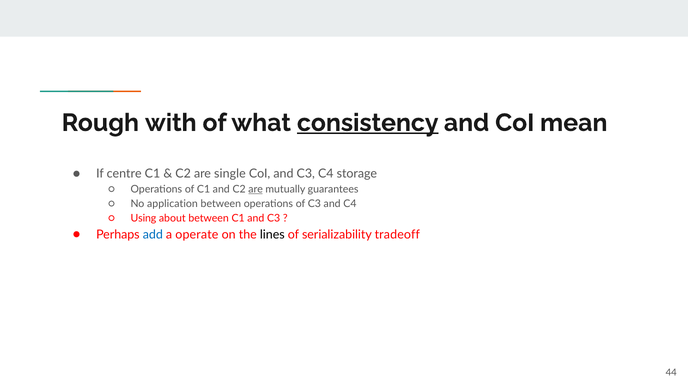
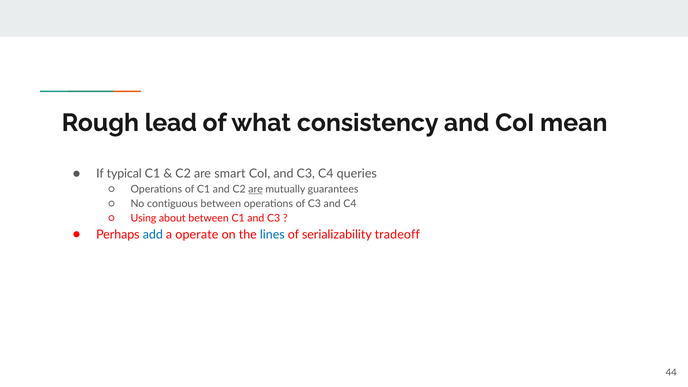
with: with -> lead (171, 123)
consistency underline: present -> none (368, 123)
centre: centre -> typical (124, 174)
single: single -> smart (230, 174)
storage: storage -> queries (357, 174)
application: application -> contiguous (172, 204)
lines colour: black -> blue (272, 234)
